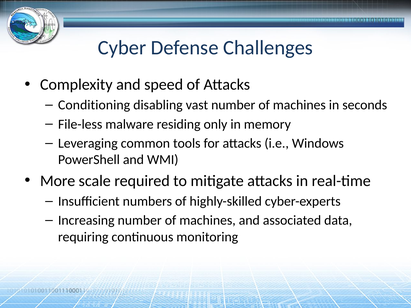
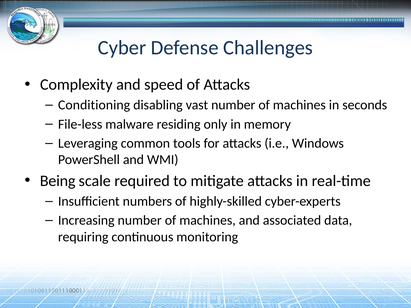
More: More -> Being (58, 181)
